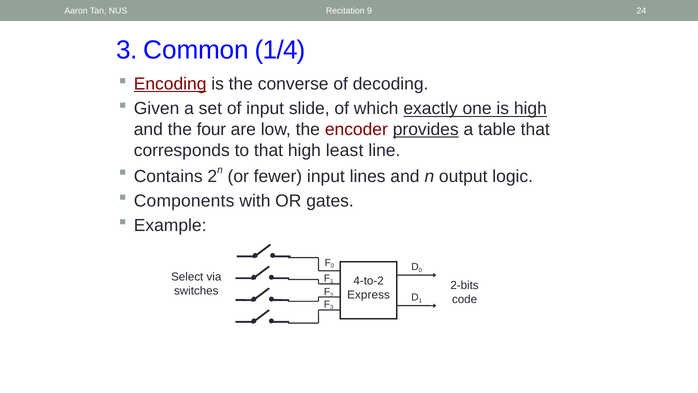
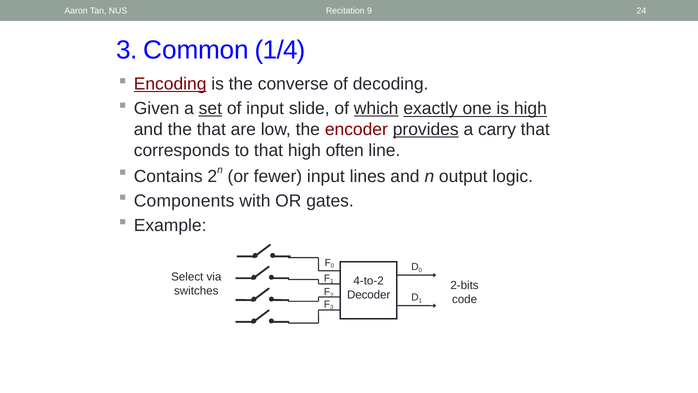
set underline: none -> present (210, 109)
which underline: none -> present (376, 109)
the four: four -> that (211, 129)
table: table -> carry (497, 129)
least: least -> often (345, 150)
Express: Express -> Decoder (369, 295)
